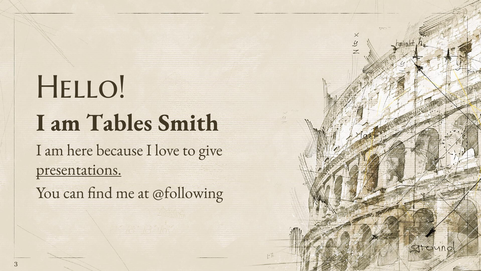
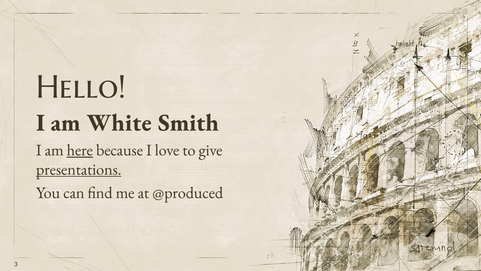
Tables: Tables -> White (119, 122)
here underline: none -> present (80, 150)
@following: @following -> @produced (188, 192)
